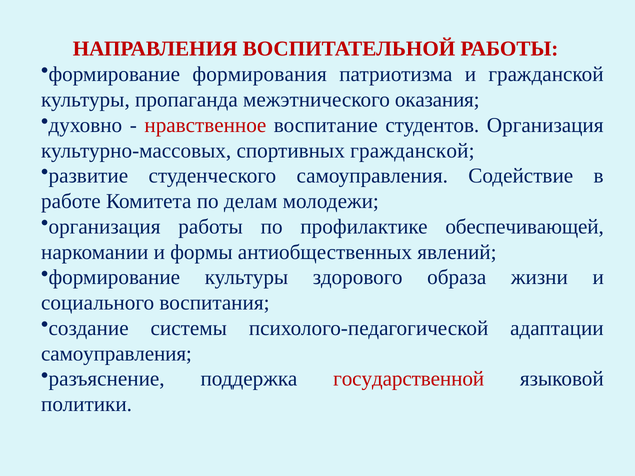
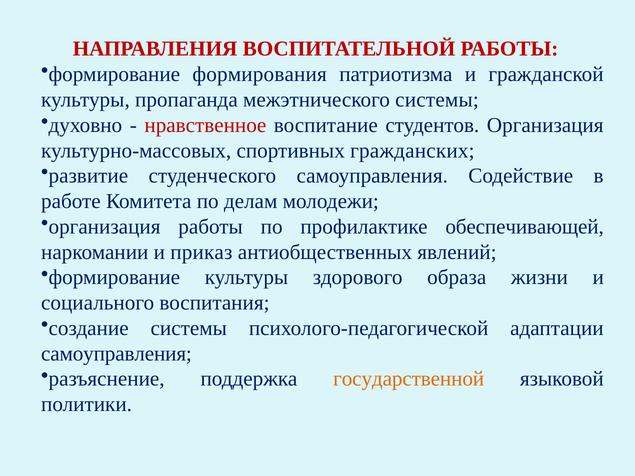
межэтнического оказания: оказания -> системы (437, 100)
спортивных гражданской: гражданской -> гражданских (412, 151)
формы: формы -> приказ (201, 252)
государственной colour: red -> orange (409, 379)
